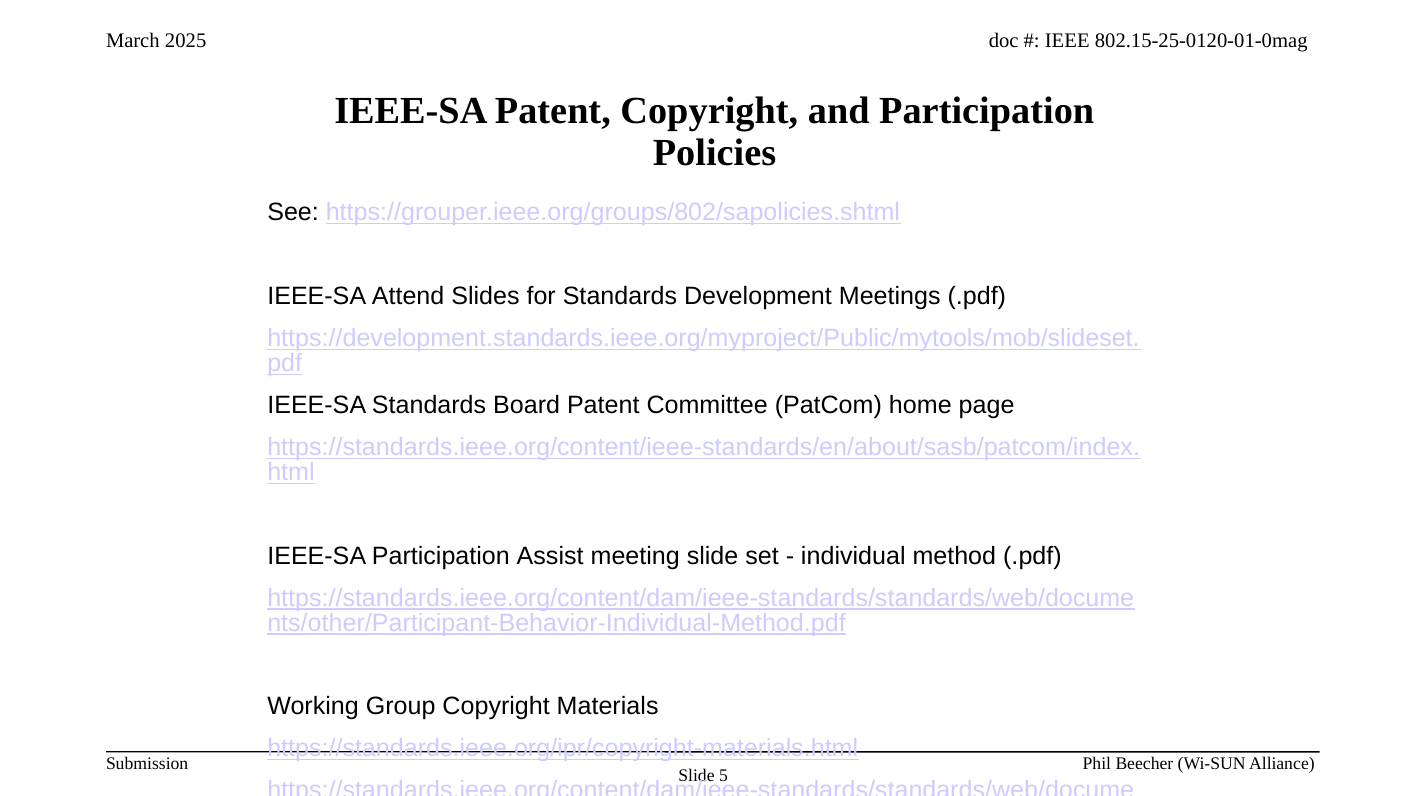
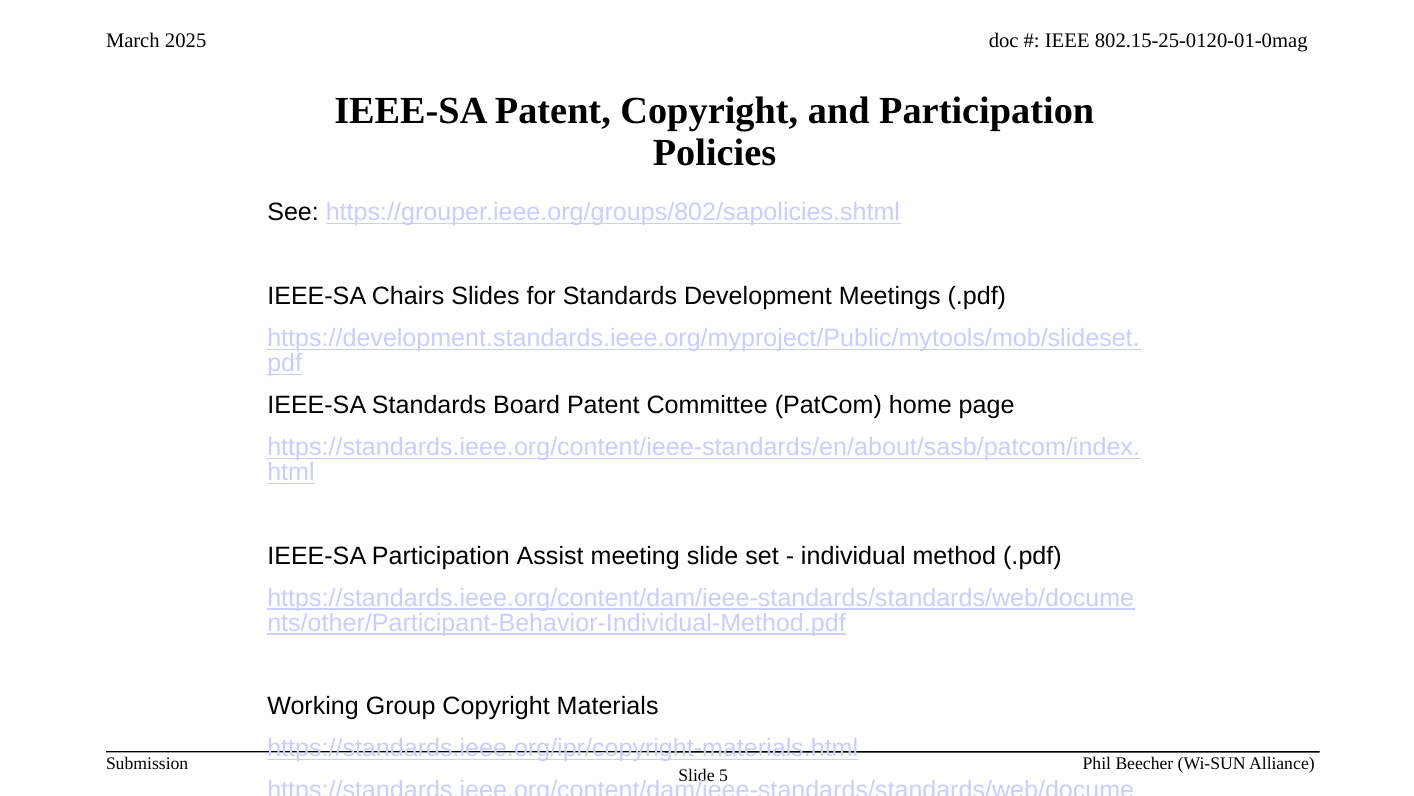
Attend: Attend -> Chairs (408, 296)
